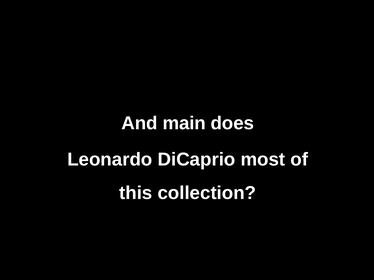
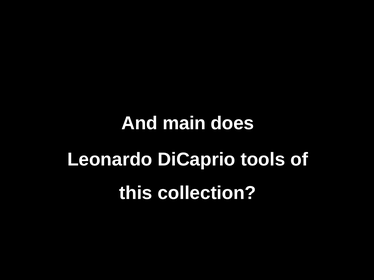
most: most -> tools (263, 160)
